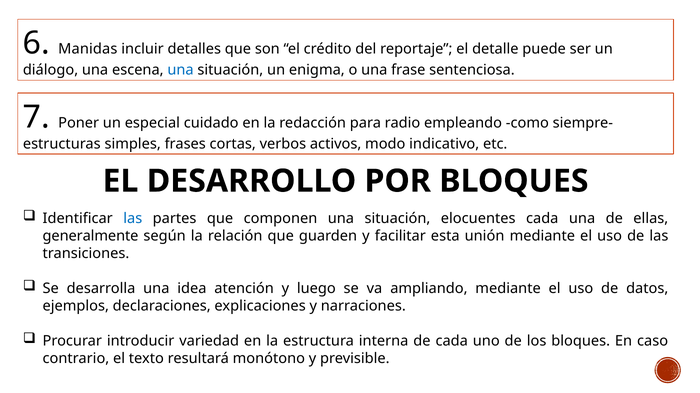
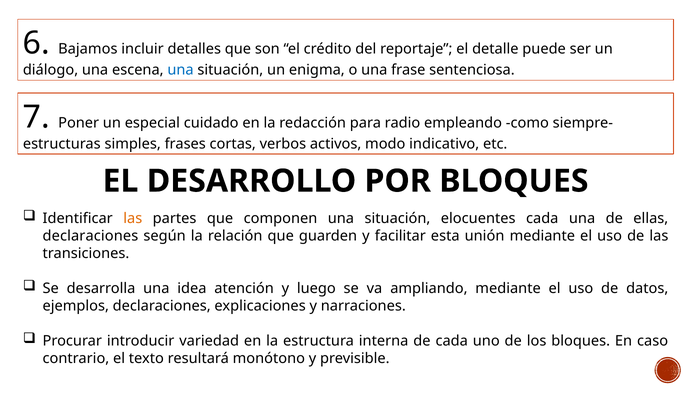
Manidas: Manidas -> Bajamos (88, 49)
las colour: blue -> orange (133, 219)
generalmente: generalmente -> declaraciones (90, 236)
